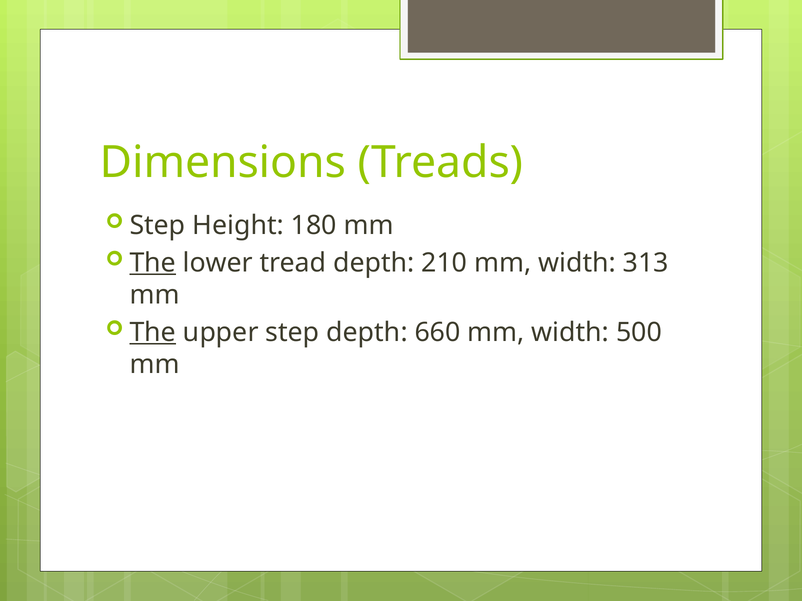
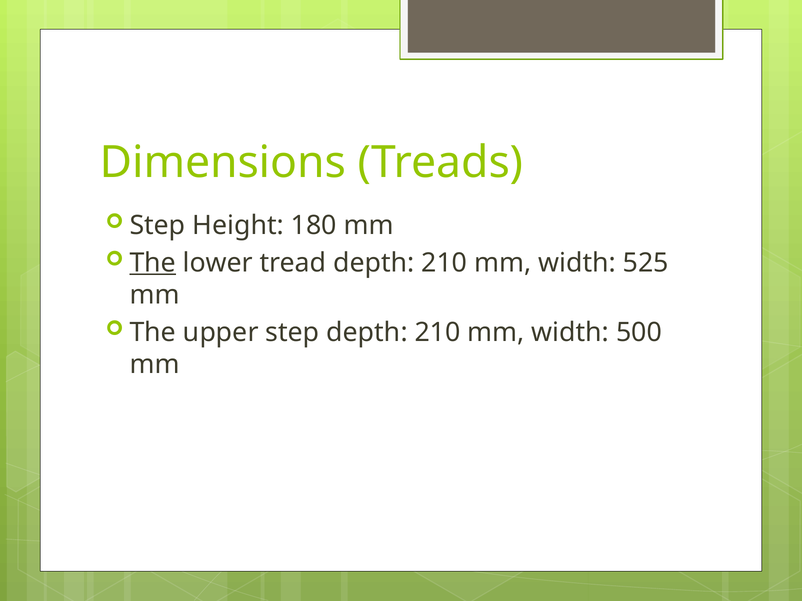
313: 313 -> 525 (646, 263)
The underline: present -> none (153, 333)
step depth 660: 660 -> 210 (437, 333)
